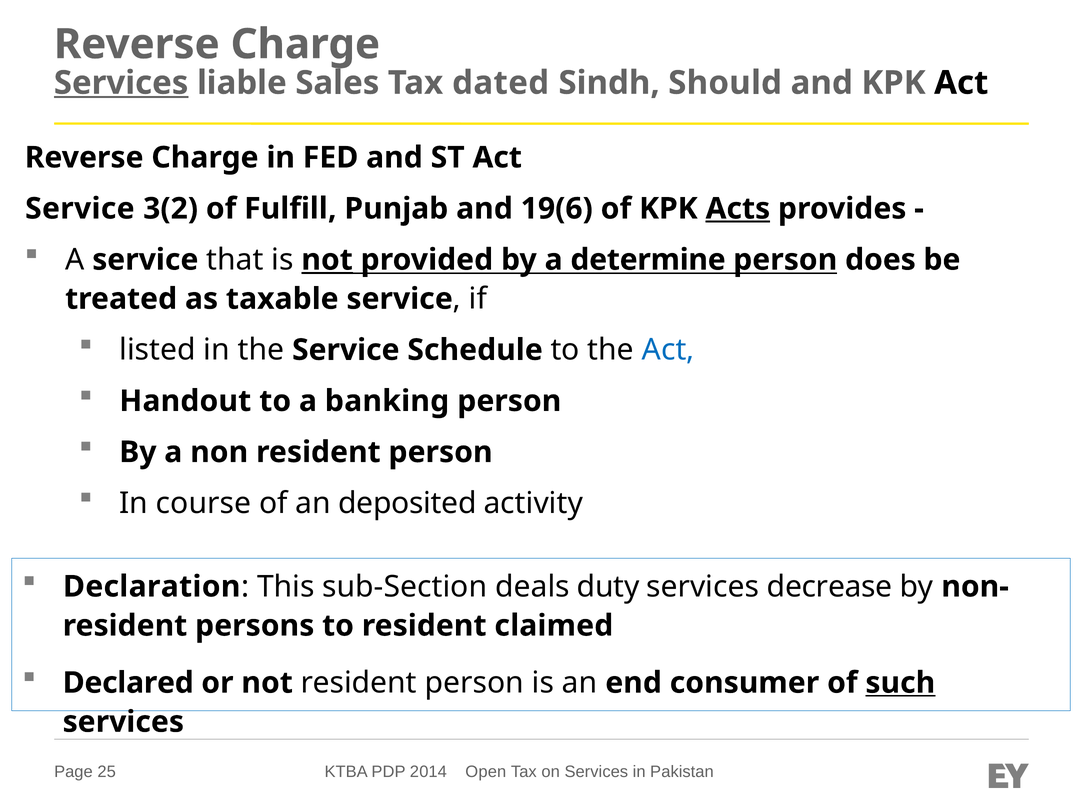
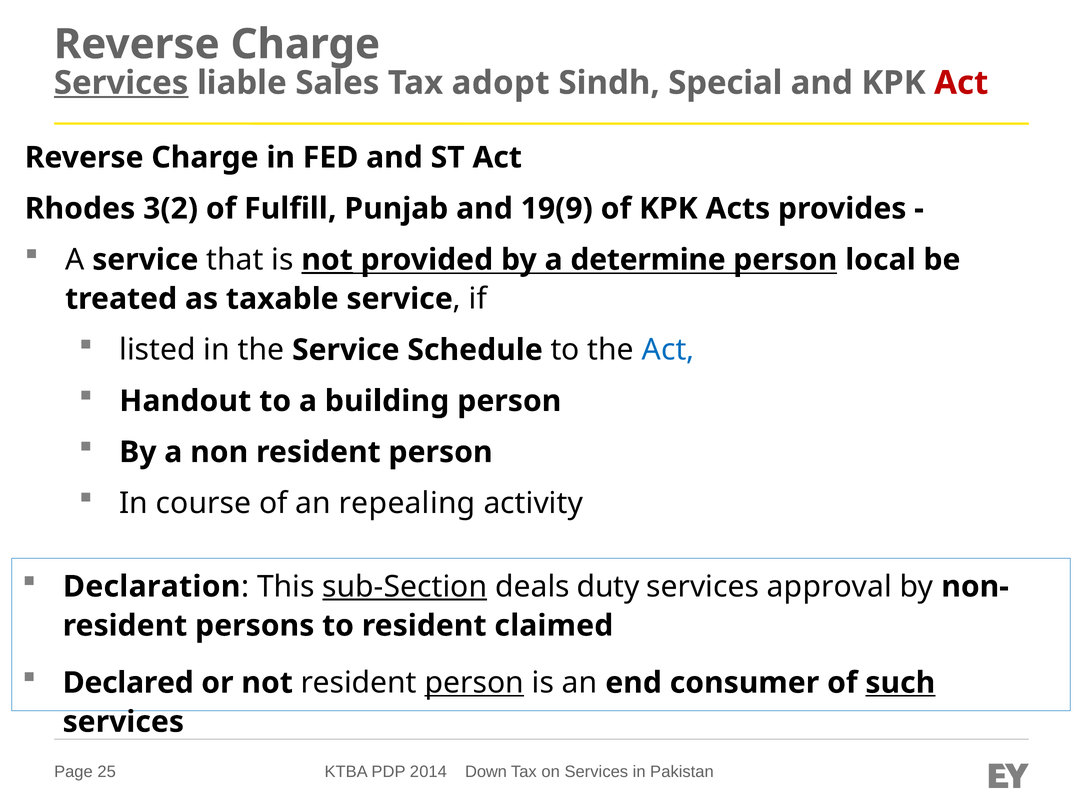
dated: dated -> adopt (501, 83)
Should: Should -> Special (725, 83)
Act colour: black -> red (961, 83)
Service: Service -> Rhodes (80, 209)
19(6: 19(6 -> 19(9 (557, 209)
Acts underline: present -> none (738, 209)
does: does -> local (880, 260)
banking: banking -> building (387, 401)
deposited: deposited -> repealing (407, 503)
sub-Section underline: none -> present (405, 587)
decrease: decrease -> approval (829, 587)
person underline: none -> present (474, 683)
Open: Open -> Down (486, 772)
